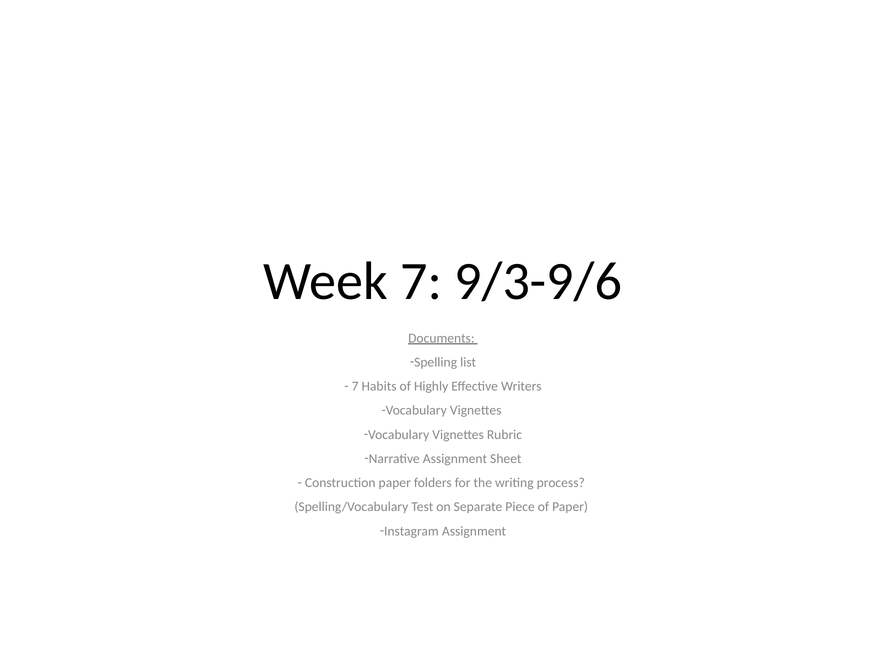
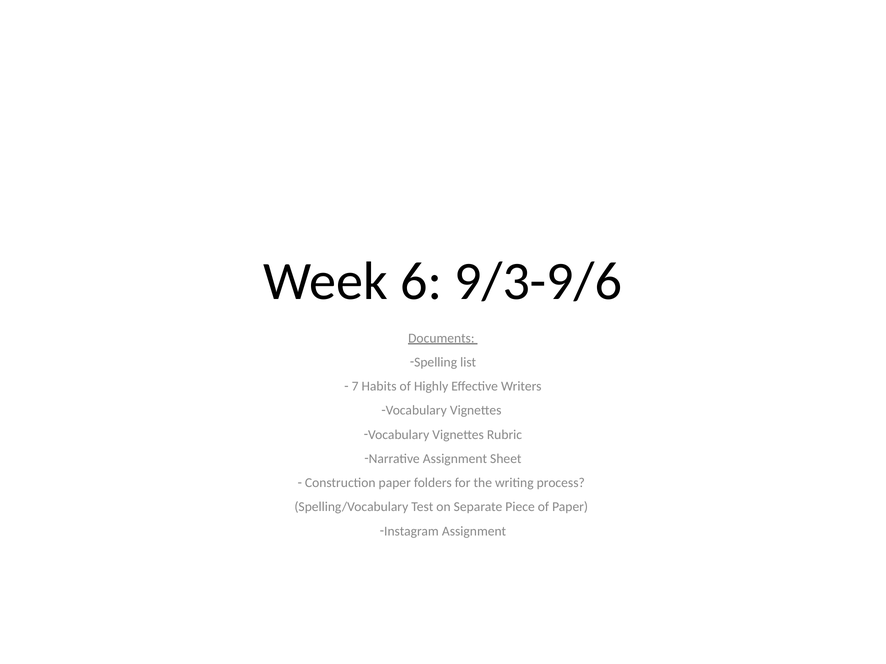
Week 7: 7 -> 6 (421, 281)
